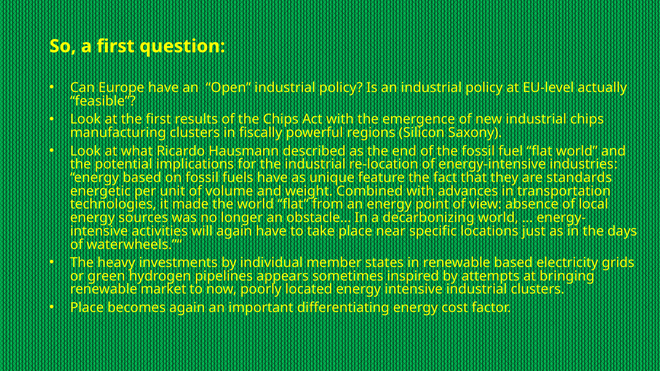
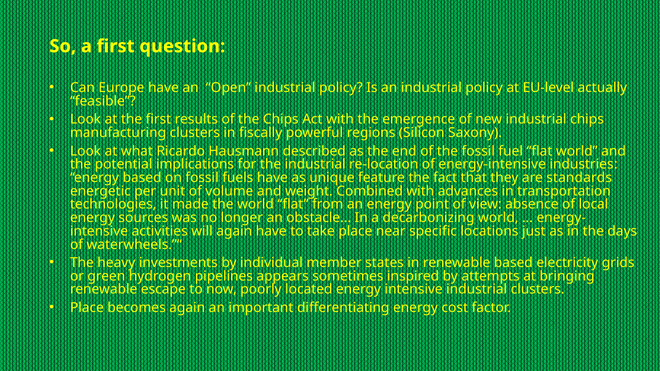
market: market -> escape (163, 290)
